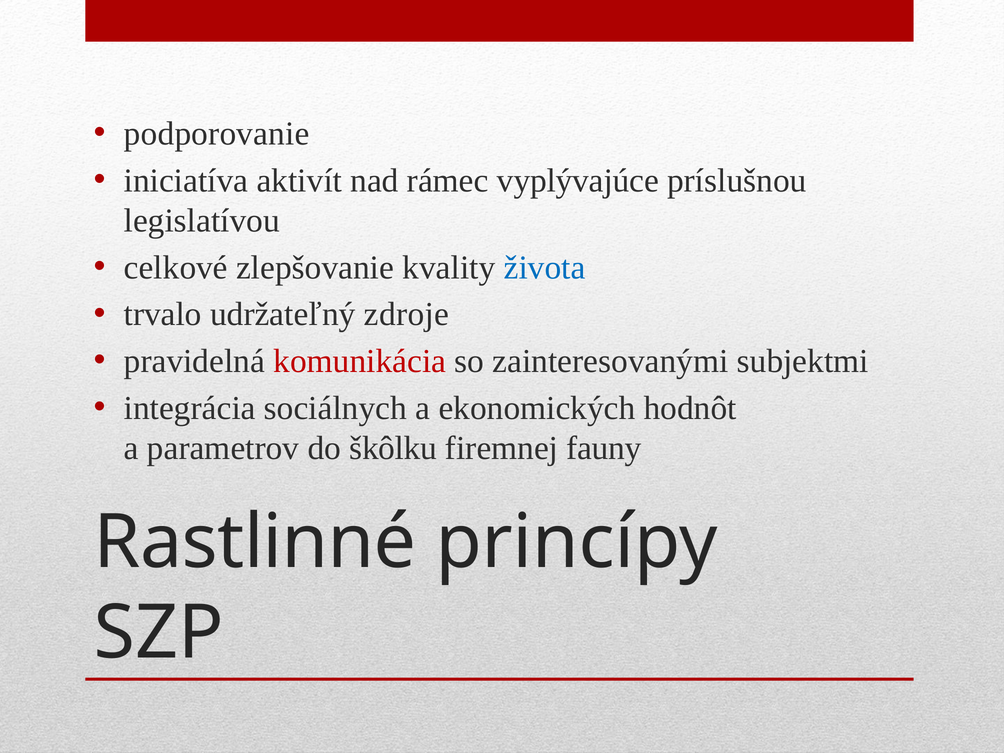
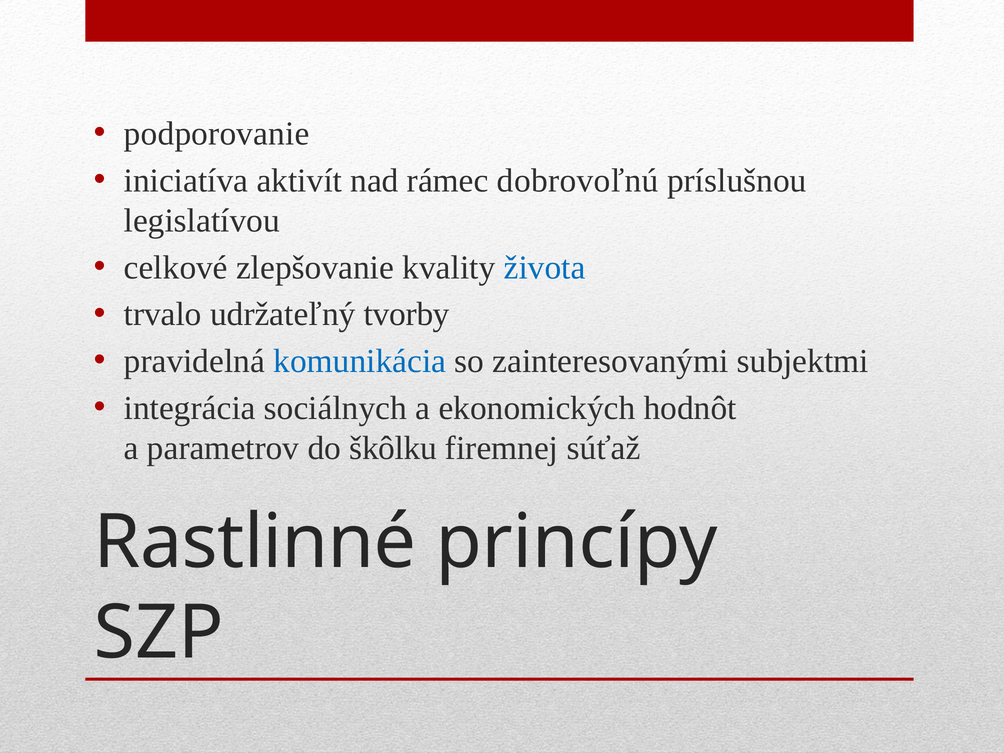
vyplývajúce: vyplývajúce -> dobrovoľnú (578, 181)
zdroje: zdroje -> tvorby (407, 314)
komunikácia colour: red -> blue (360, 361)
fauny: fauny -> súťaž (604, 448)
